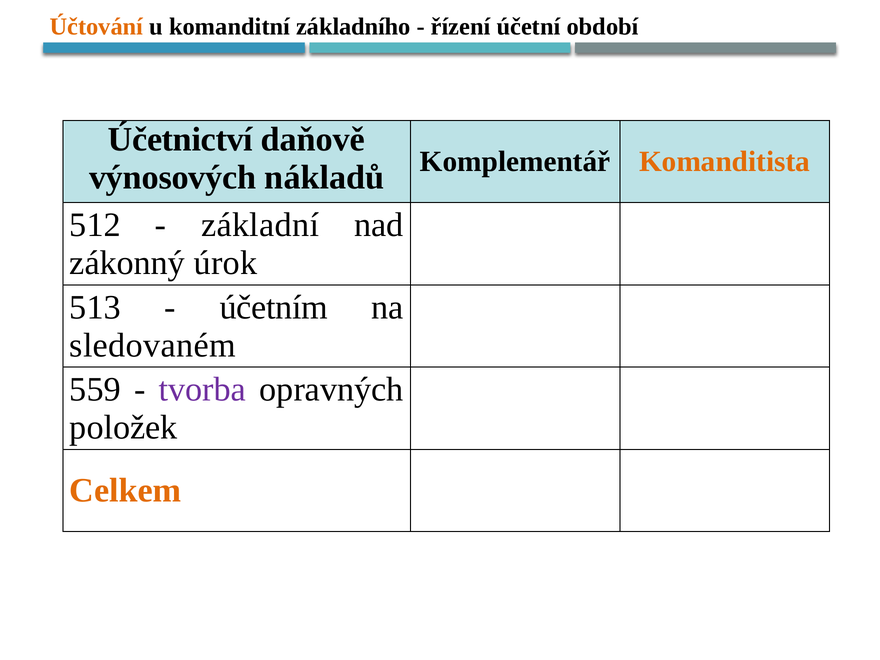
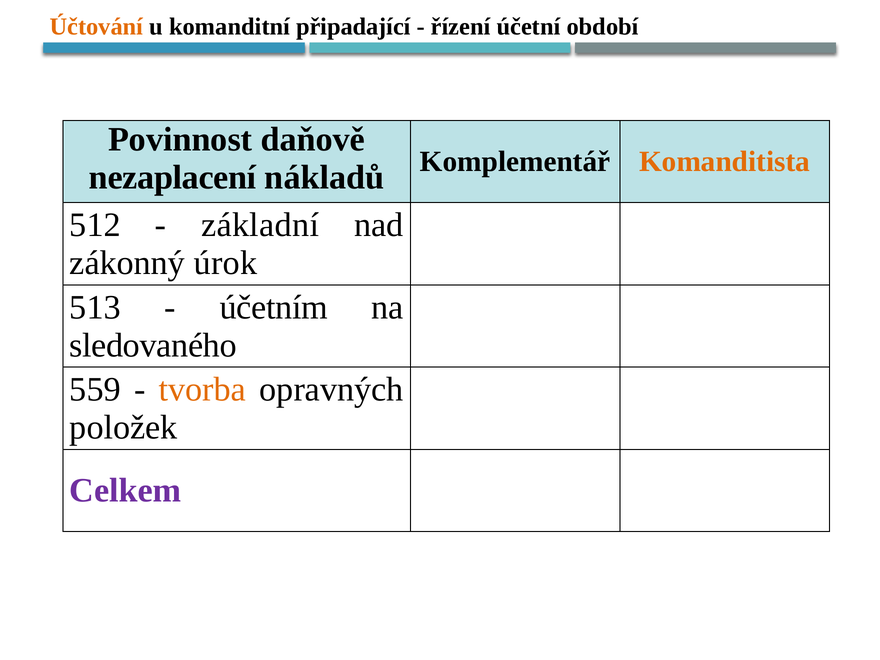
základního: základního -> připadající (353, 27)
Účetnictví: Účetnictví -> Povinnost (180, 140)
výnosových: výnosových -> nezaplacení (173, 178)
sledovaném: sledovaném -> sledovaného (153, 345)
tvorba colour: purple -> orange (202, 390)
Celkem colour: orange -> purple (125, 491)
